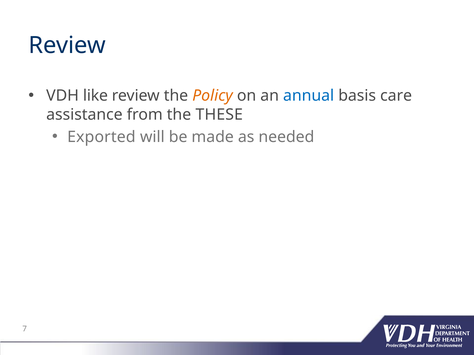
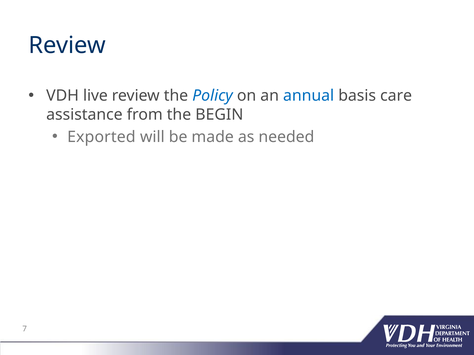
like: like -> live (95, 96)
Policy colour: orange -> blue (213, 96)
THESE: THESE -> BEGIN (219, 115)
